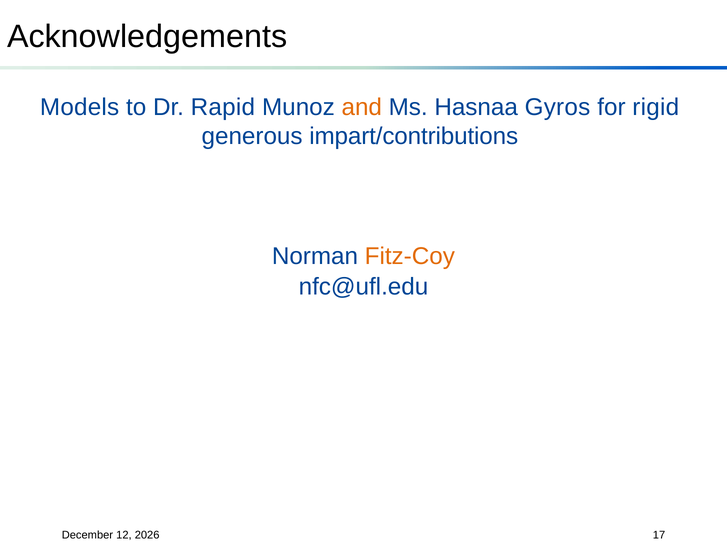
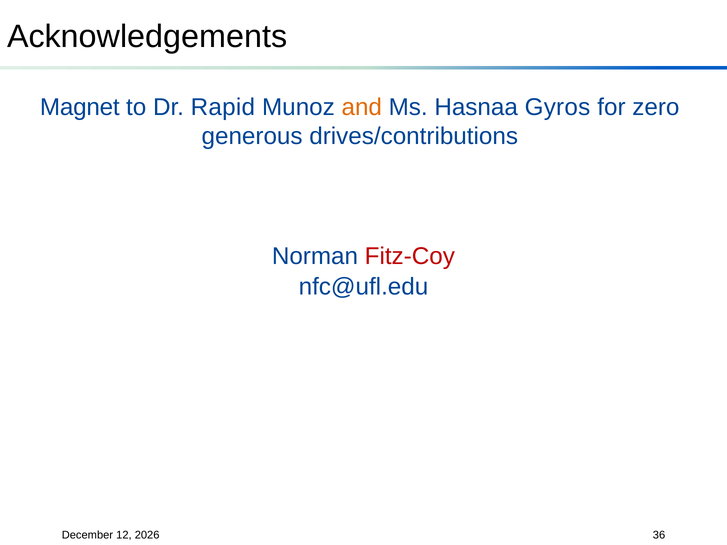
Models: Models -> Magnet (80, 107)
rigid: rigid -> zero (656, 107)
impart/contributions: impart/contributions -> drives/contributions (414, 136)
Fitz-Coy colour: orange -> red (410, 256)
17: 17 -> 36 (659, 535)
